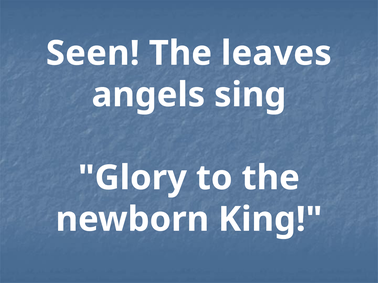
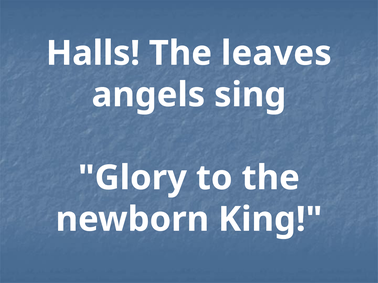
Seen: Seen -> Halls (93, 53)
